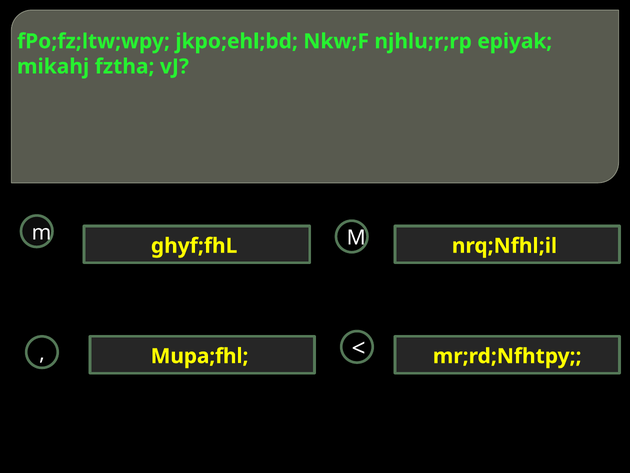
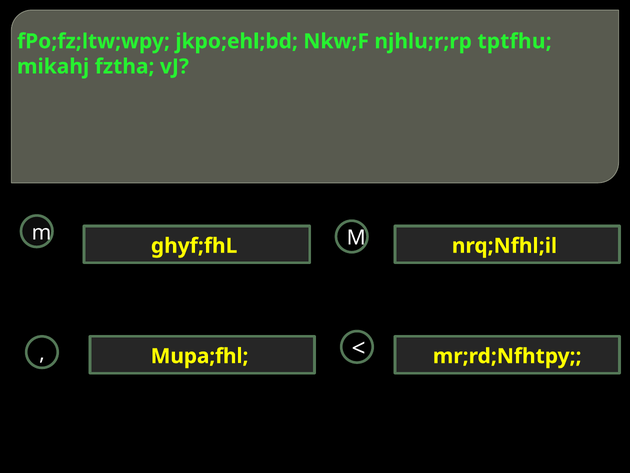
epiyak: epiyak -> tptfhu (515, 41)
